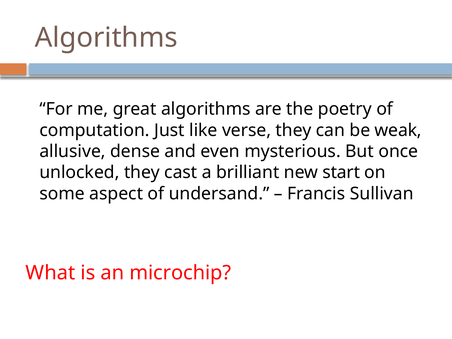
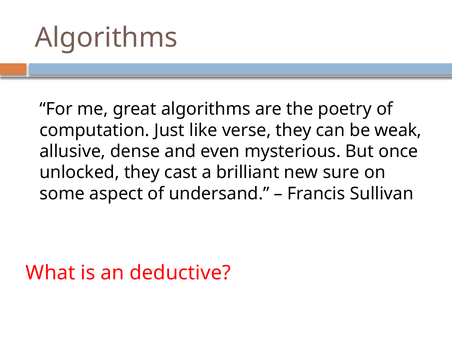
start: start -> sure (341, 172)
microchip: microchip -> deductive (180, 273)
